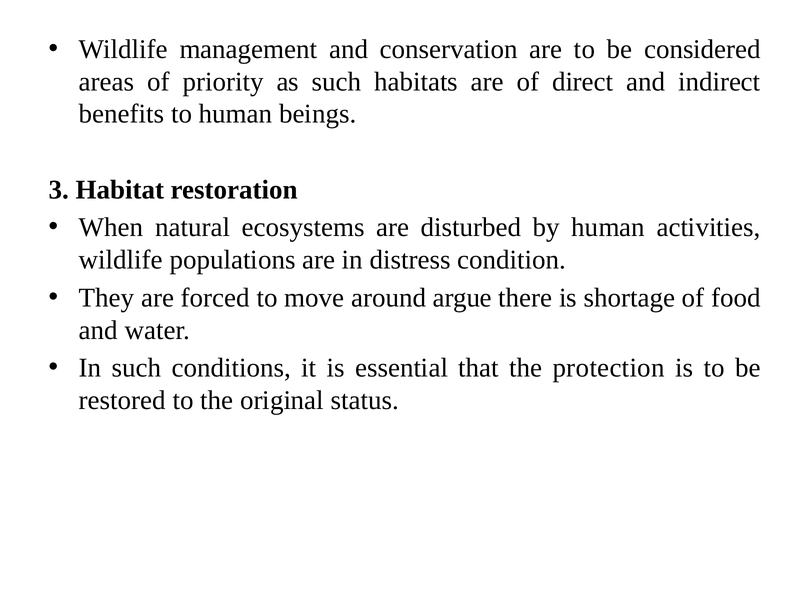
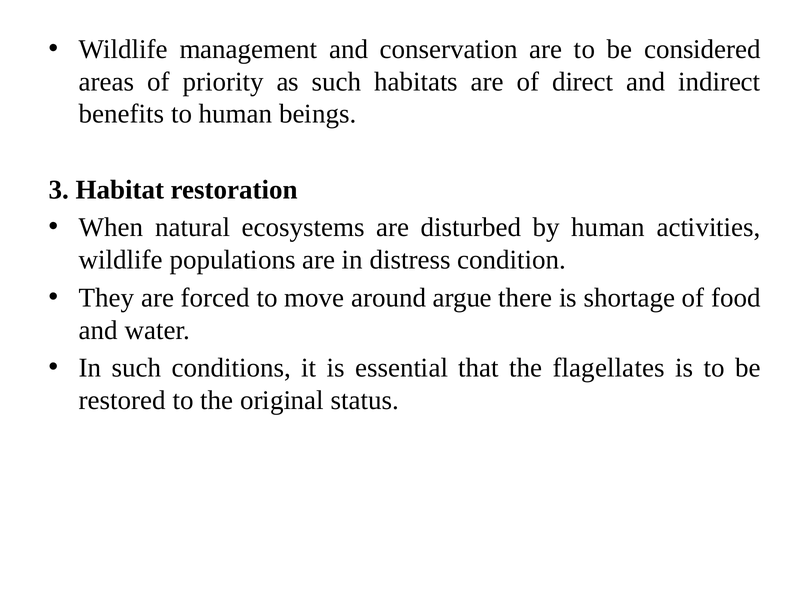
protection: protection -> flagellates (609, 368)
